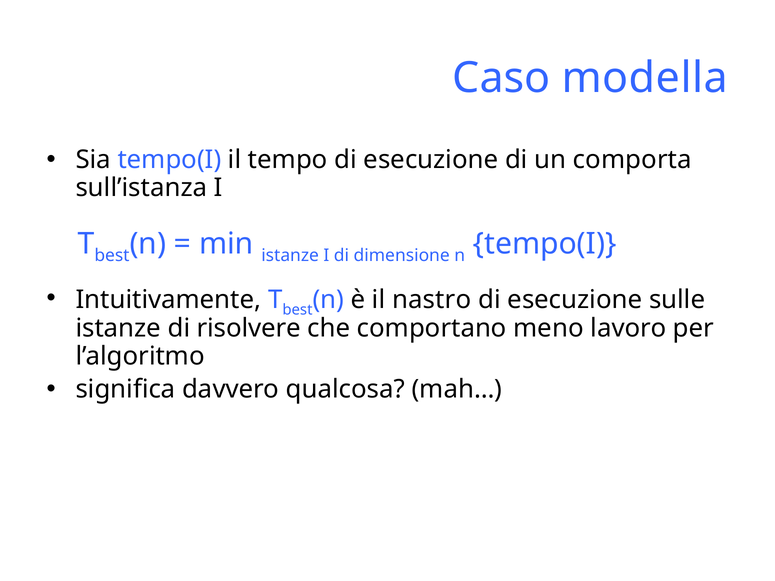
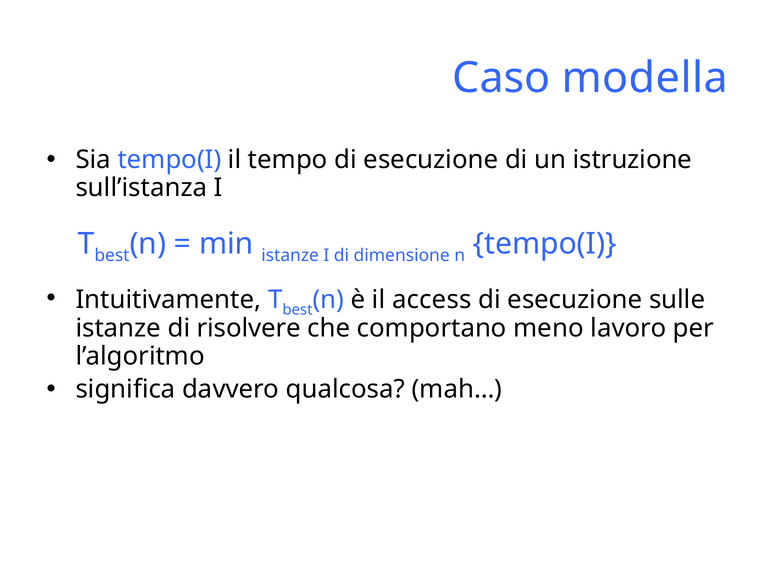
comporta: comporta -> istruzione (632, 160)
nastro: nastro -> access (432, 300)
